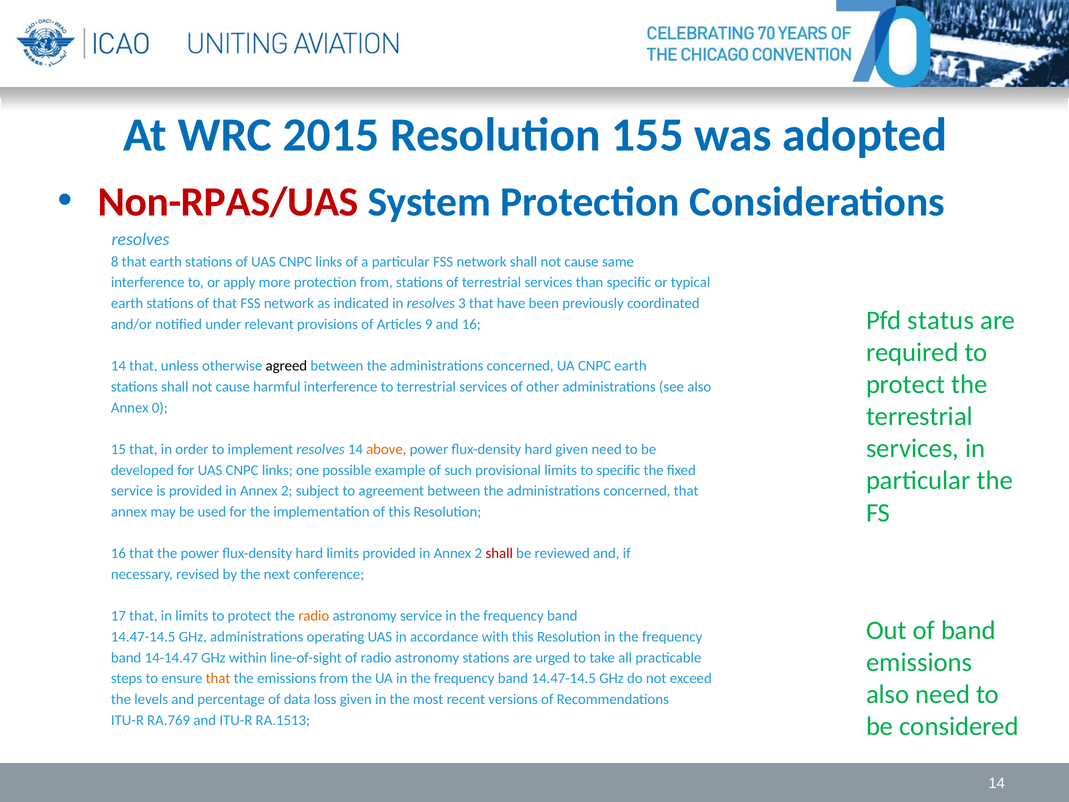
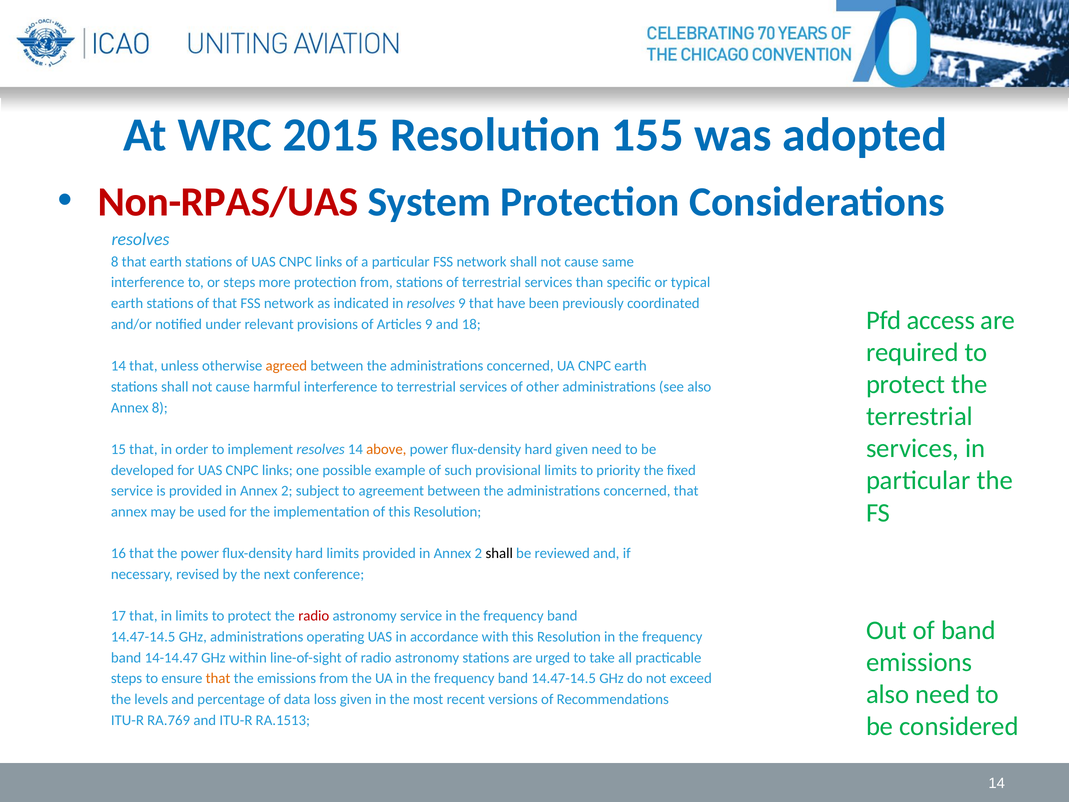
or apply: apply -> steps (239, 283)
resolves 3: 3 -> 9 (462, 303)
status: status -> access (941, 320)
and 16: 16 -> 18 (471, 324)
agreed colour: black -> orange (286, 366)
Annex 0: 0 -> 8 (160, 408)
to specific: specific -> priority (618, 470)
shall colour: red -> black (499, 553)
radio colour: orange -> red (314, 616)
